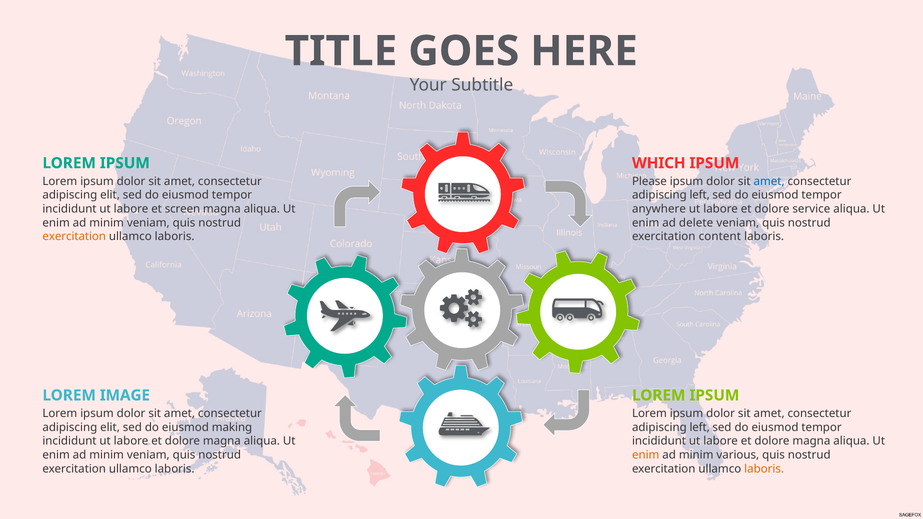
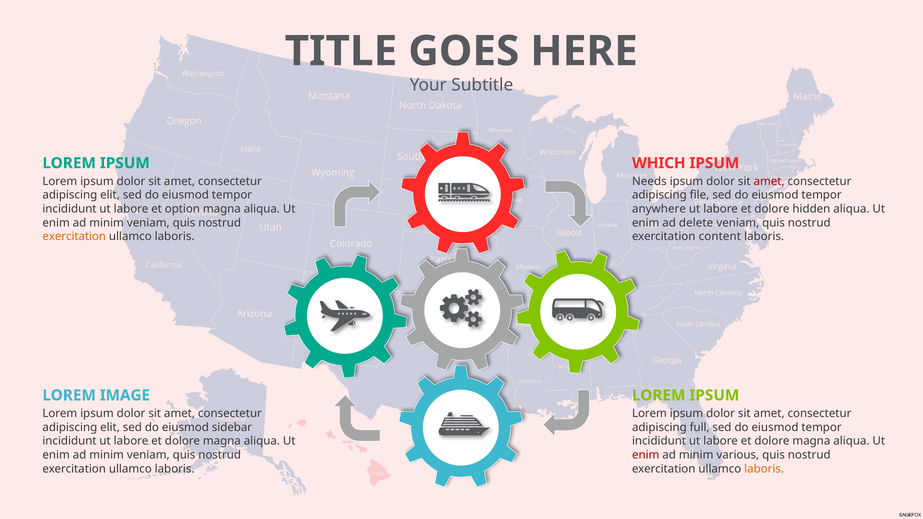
Please: Please -> Needs (649, 181)
amet colour: blue -> red (769, 181)
left: left -> file (700, 195)
screen: screen -> option (182, 209)
service: service -> hidden (811, 209)
making: making -> sidebar (232, 427)
left: left -> full (700, 427)
enim colour: orange -> red (646, 455)
